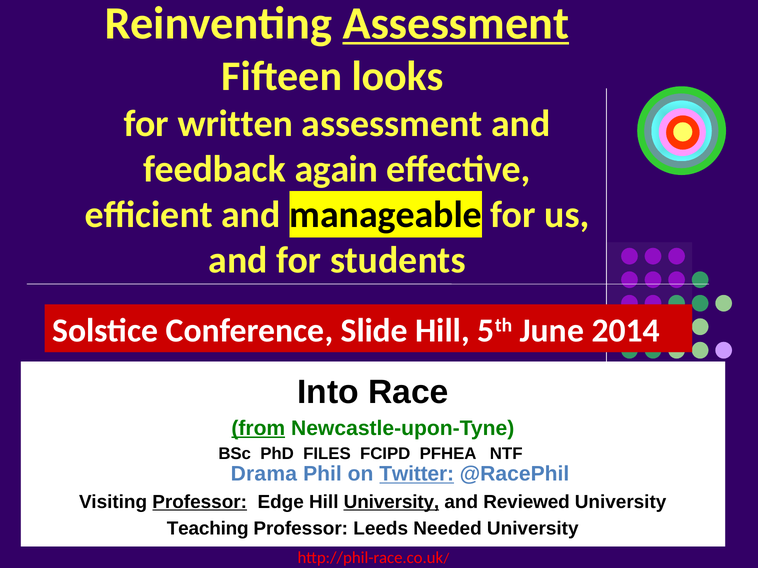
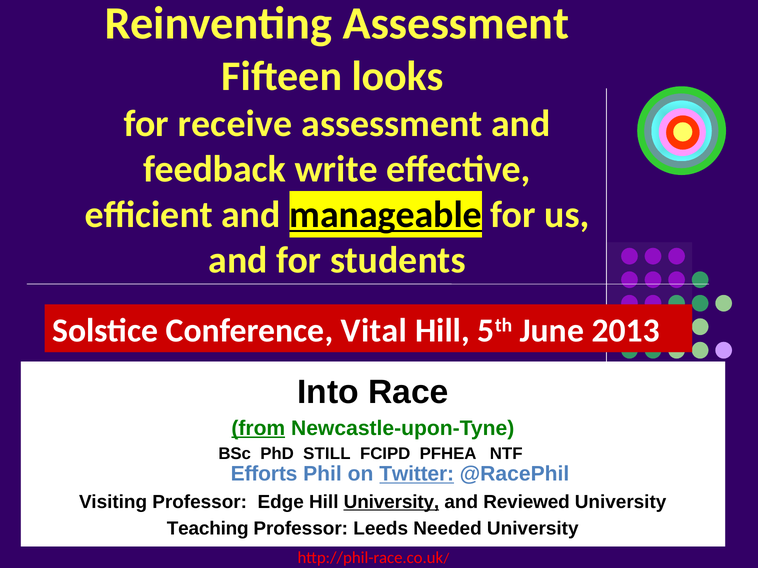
Assessment underline: present -> none (456, 23)
written: written -> receive (235, 124)
again: again -> write (336, 169)
manageable underline: none -> present (386, 215)
Slide: Slide -> Vital (374, 331)
2014: 2014 -> 2013 (626, 331)
FILES: FILES -> STILL (327, 454)
Drama: Drama -> Efforts (264, 474)
Professor underline: present -> none (200, 502)
